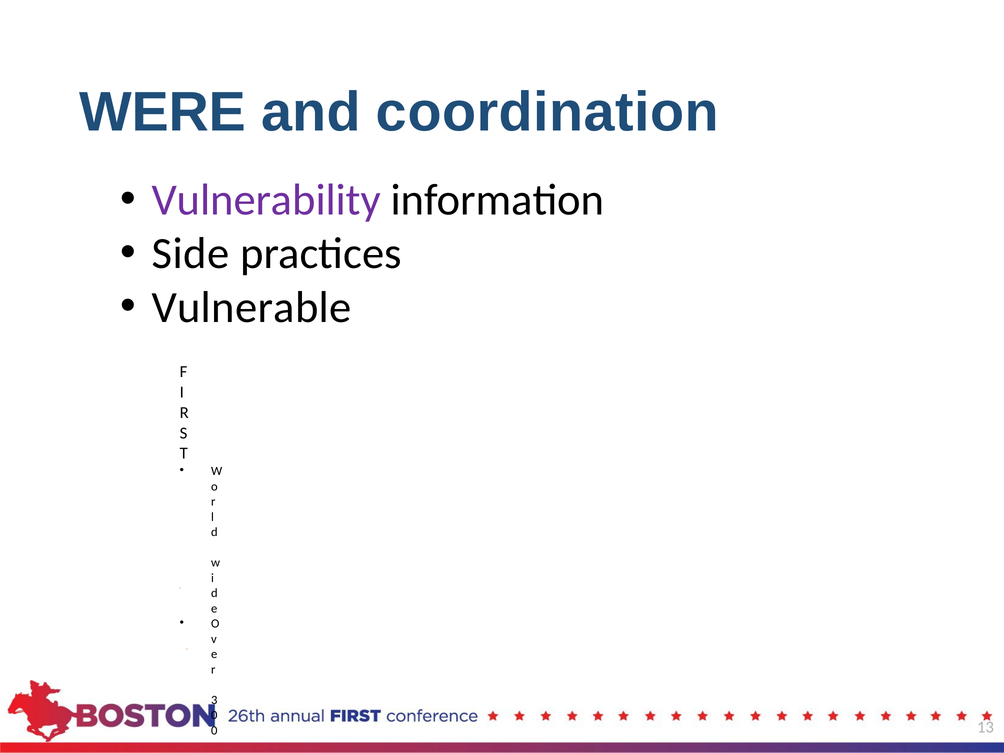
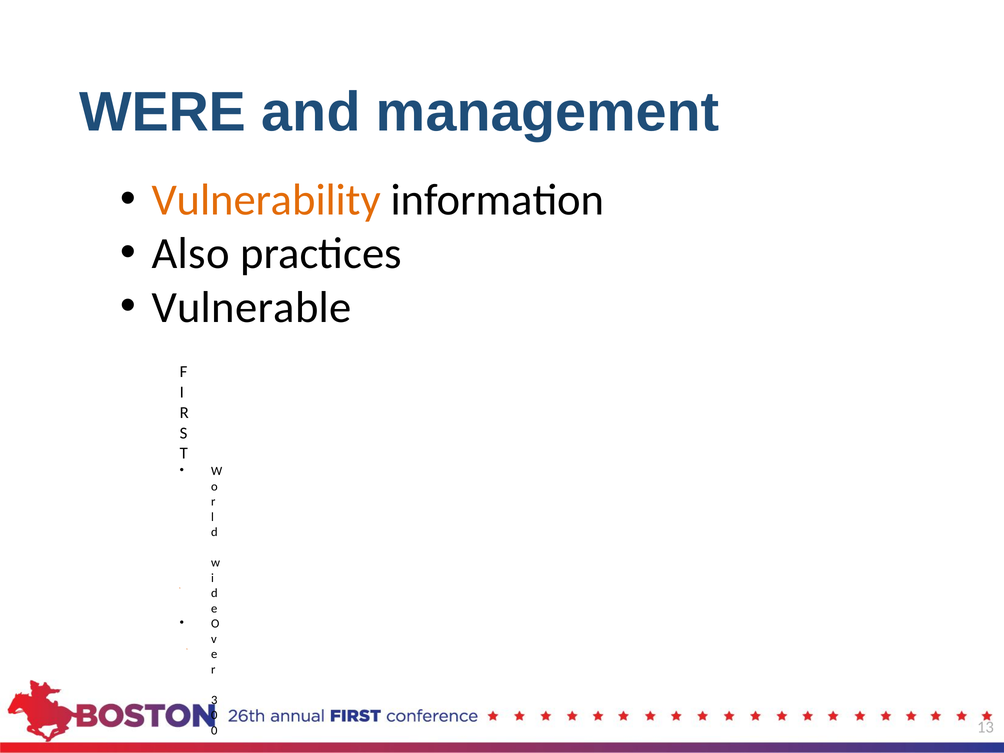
coordination: coordination -> management (548, 112)
Vulnerability colour: purple -> orange (266, 200)
Side: Side -> Also (191, 254)
